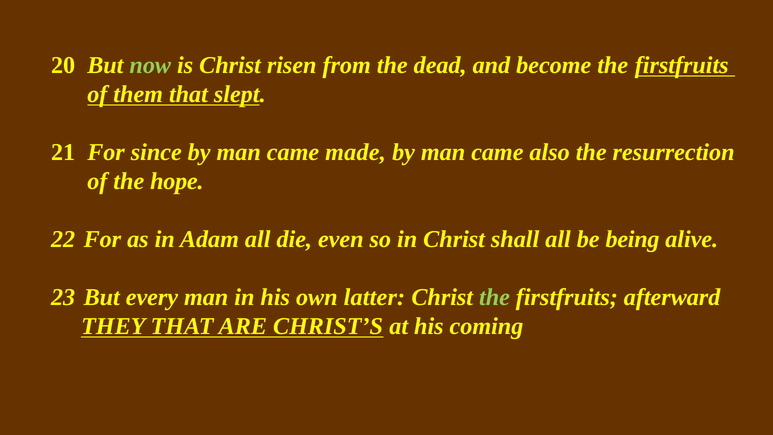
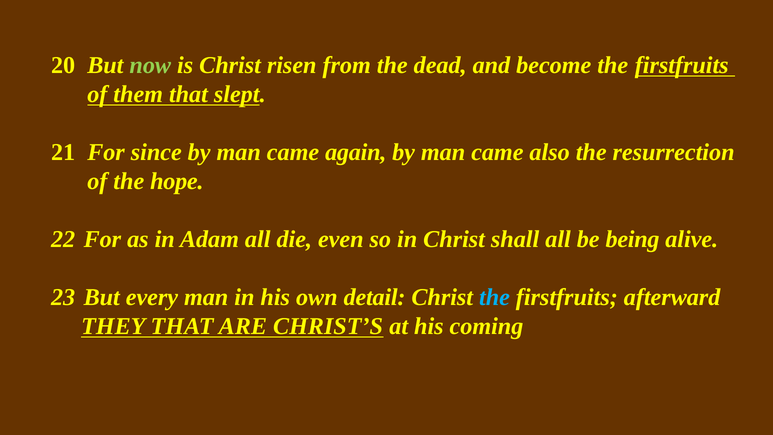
made: made -> again (356, 152)
latter: latter -> detail (375, 297)
the colour: light green -> light blue (494, 297)
